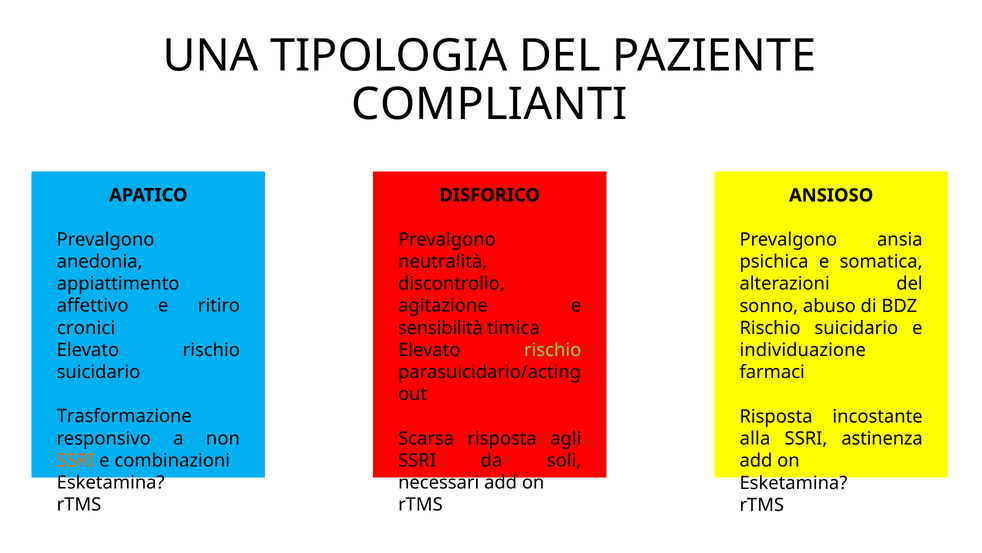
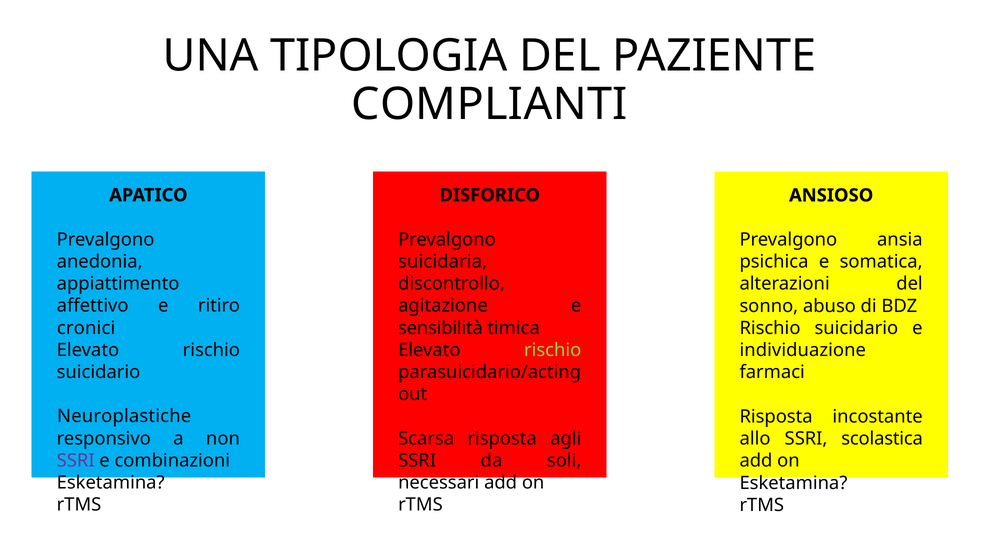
neutralità: neutralità -> suicidaria (443, 261)
Trasformazione: Trasformazione -> Neuroplastiche (124, 416)
alla: alla -> allo (755, 438)
astinenza: astinenza -> scolastica (882, 438)
SSRI colour: orange -> purple (76, 460)
